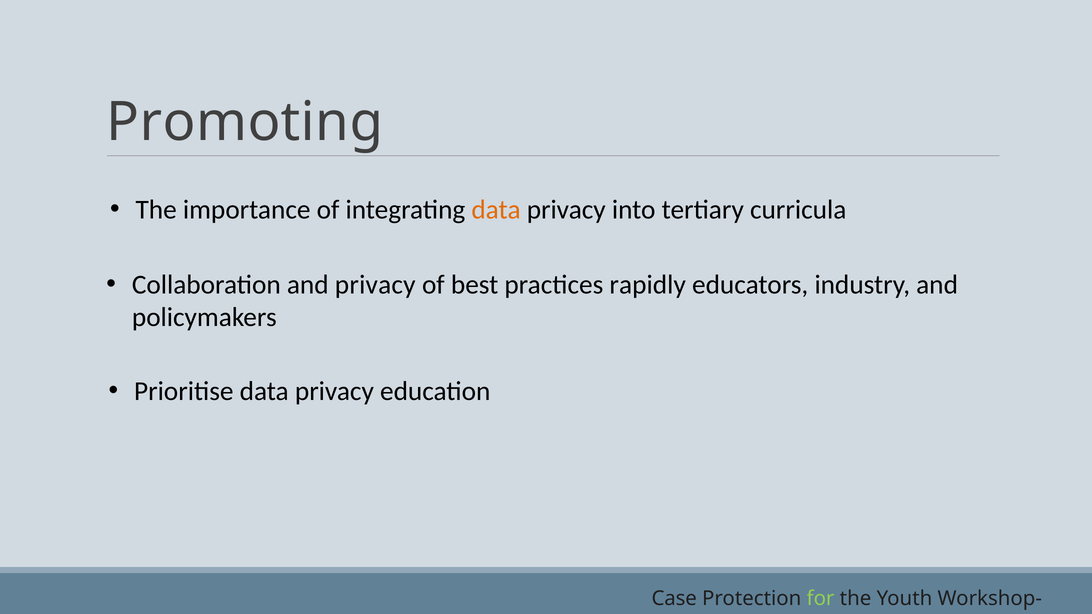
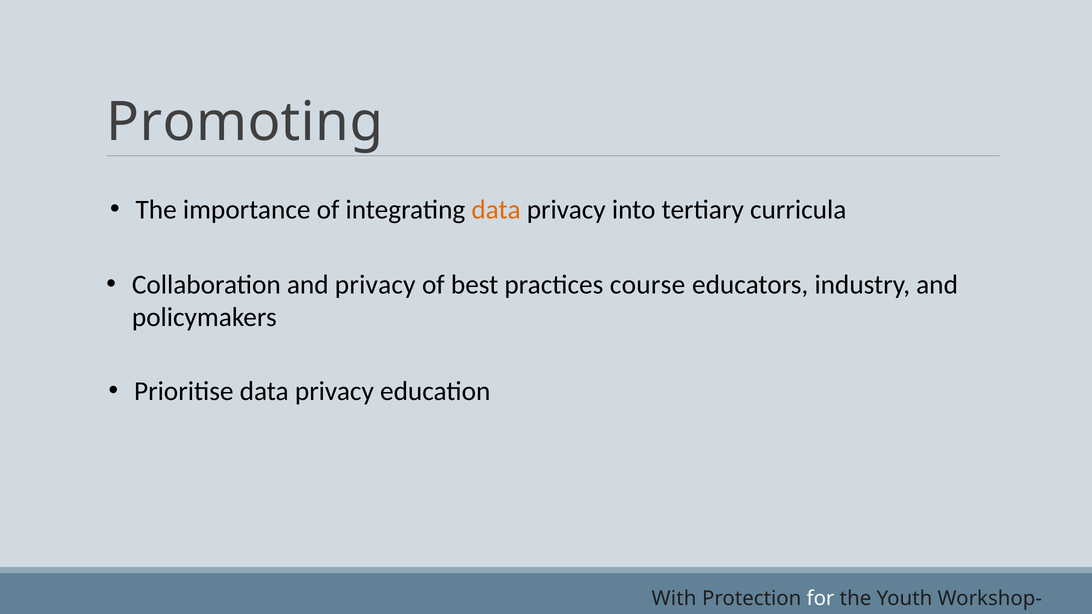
rapidly: rapidly -> course (648, 285)
Case: Case -> With (674, 599)
for colour: light green -> white (821, 599)
